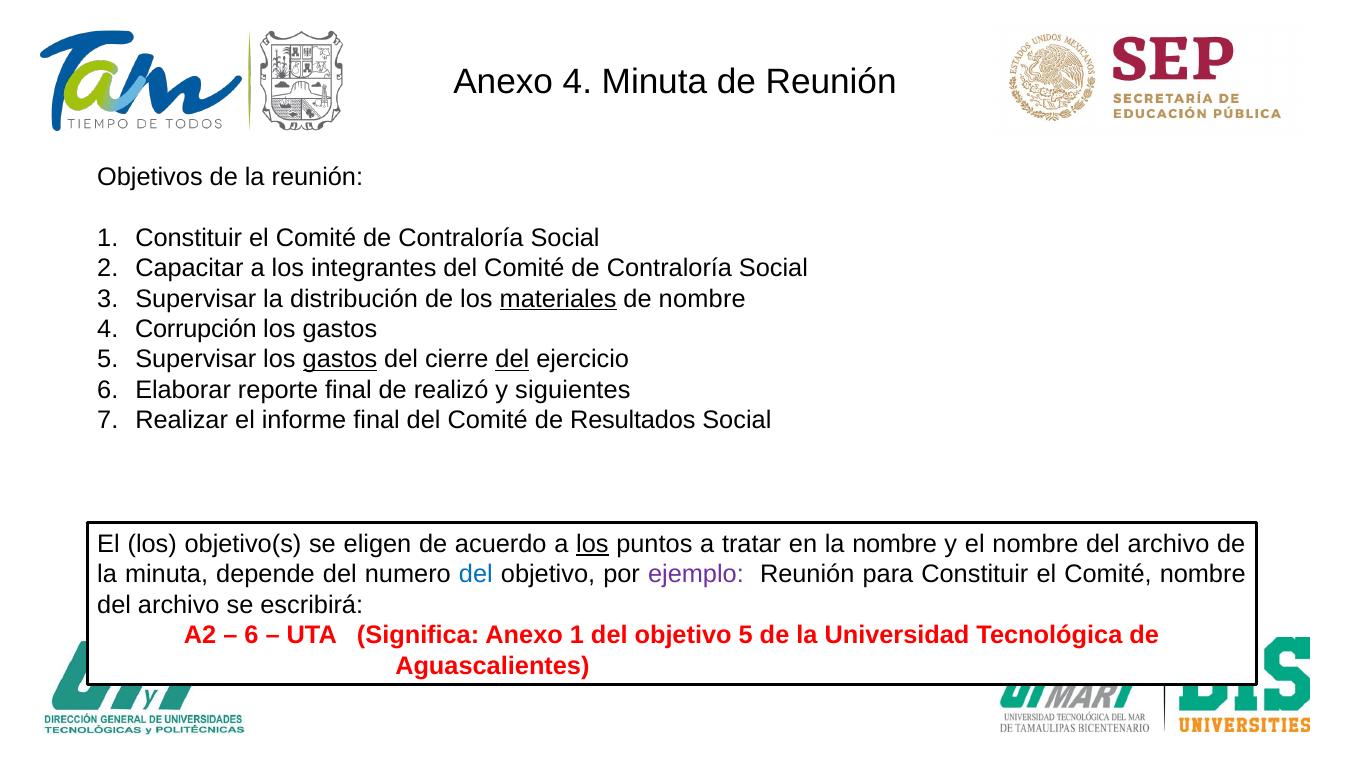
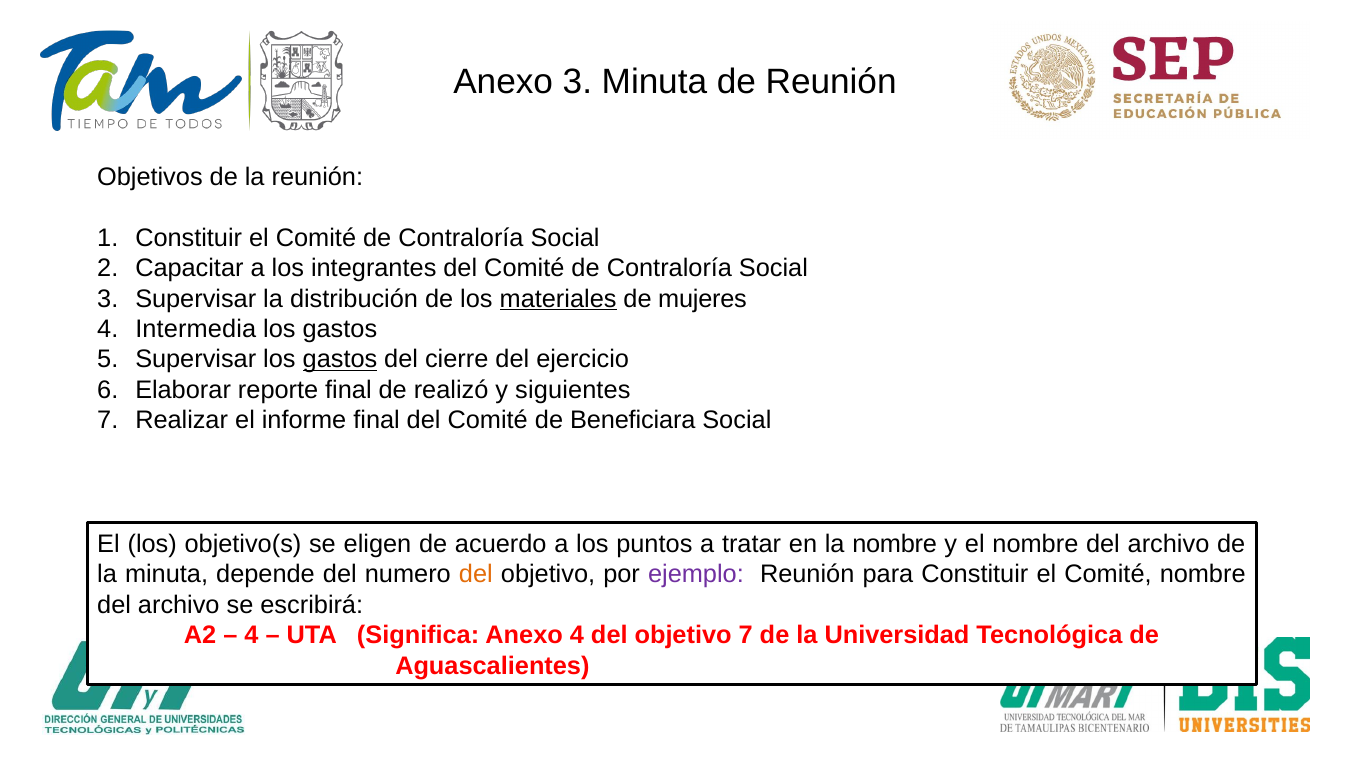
Anexo 4: 4 -> 3 (577, 82)
de nombre: nombre -> mujeres (703, 299)
Corrupción: Corrupción -> Intermedia (196, 329)
del underline: present -> none (512, 360)
Resultados: Resultados -> Beneficiara (633, 421)
los underline: present -> none (592, 544)
del colour: blue -> orange (476, 575)
6: 6 -> 4 (251, 636)
Anexo 1: 1 -> 4 (577, 636)
objetivo 5: 5 -> 7 (746, 636)
